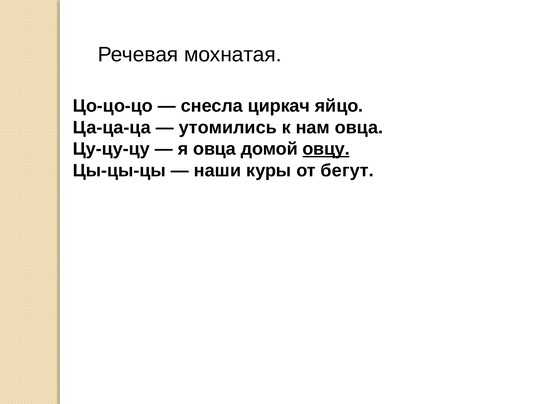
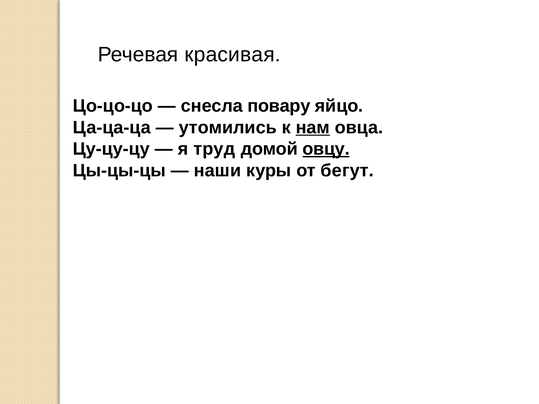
мохнатая: мохнатая -> красивая (233, 55)
циркач: циркач -> повару (279, 106)
нам underline: none -> present (313, 128)
я овца: овца -> труд (214, 149)
